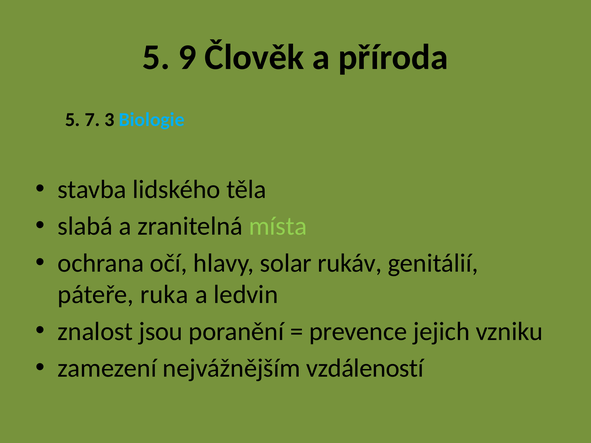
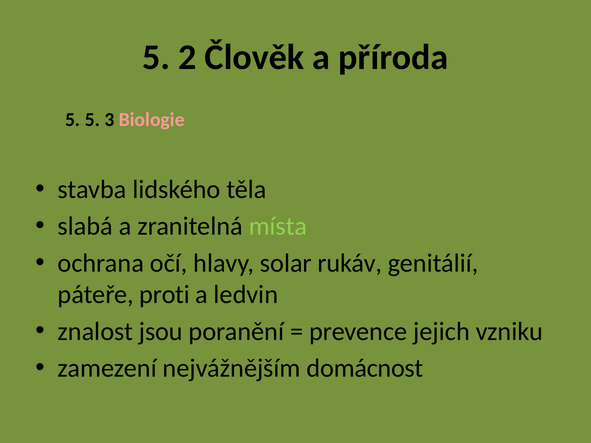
9: 9 -> 2 (187, 57)
5 7: 7 -> 5 (92, 120)
Biologie colour: light blue -> pink (152, 120)
ruka: ruka -> proti (165, 295)
vzdáleností: vzdáleností -> domácnost (365, 368)
